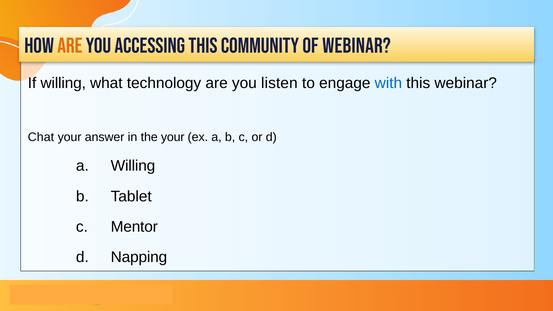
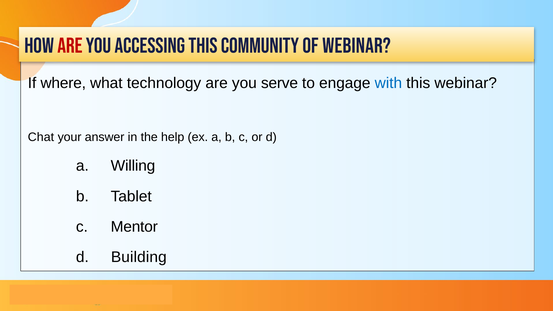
are colour: orange -> red (70, 46)
If willing: willing -> where (63, 83)
listen: listen -> serve (279, 83)
the your: your -> help (173, 137)
Napping: Napping -> Building (139, 257)
